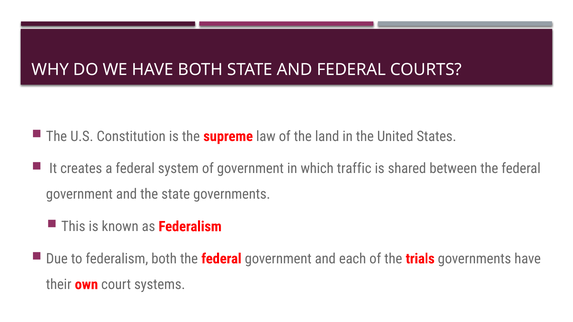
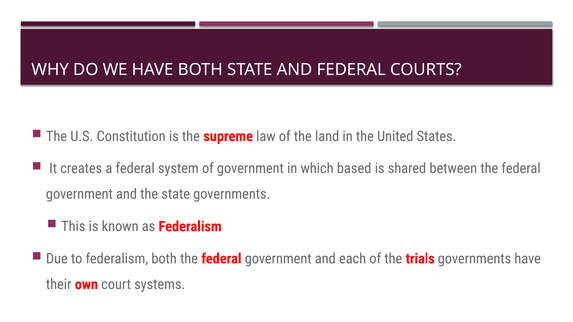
traffic: traffic -> based (354, 169)
